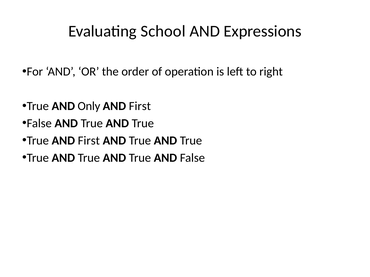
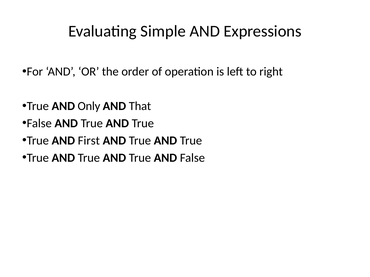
School: School -> Simple (163, 31)
First: First -> That (140, 106)
